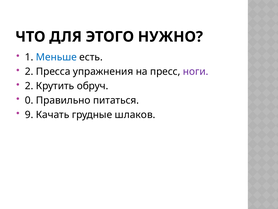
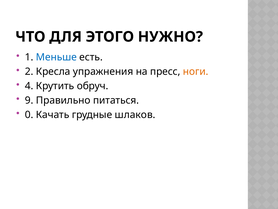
Пресса: Пресса -> Кресла (53, 71)
ноги colour: purple -> orange (196, 71)
2: 2 -> 4 (29, 86)
0: 0 -> 9 (29, 100)
9: 9 -> 0 (29, 114)
